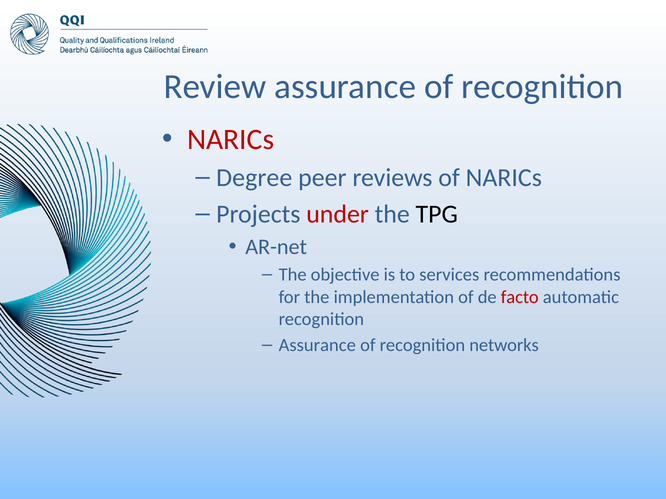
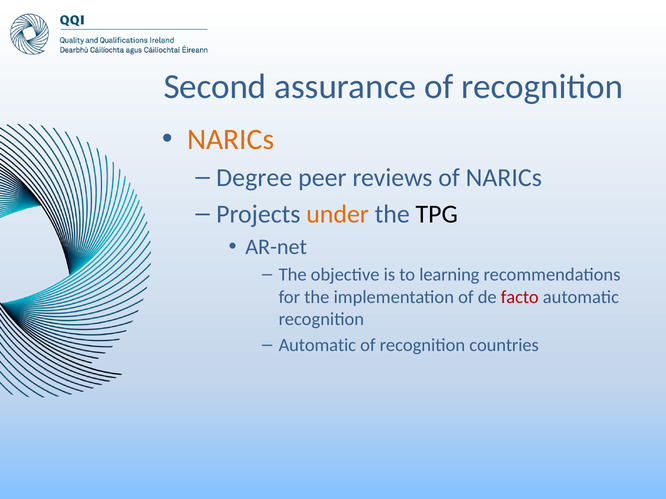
Review: Review -> Second (215, 87)
NARICs colour: red -> orange (231, 140)
under colour: red -> orange (338, 214)
services: services -> learning (449, 275)
Assurance: Assurance -> Automatic (317, 345)
networks: networks -> countries (504, 345)
